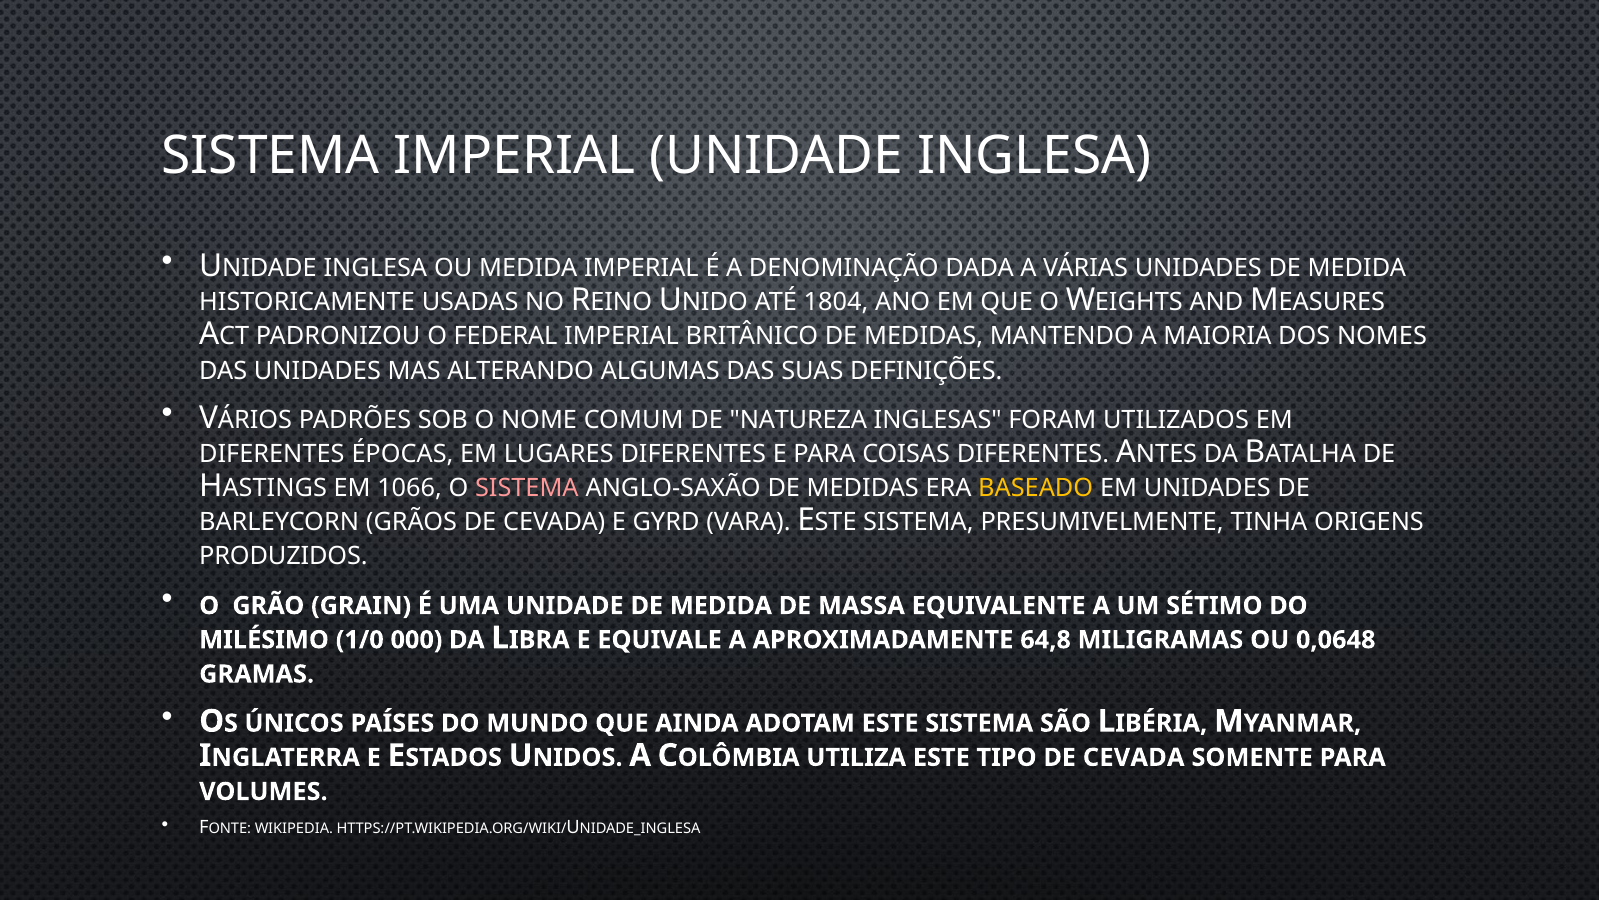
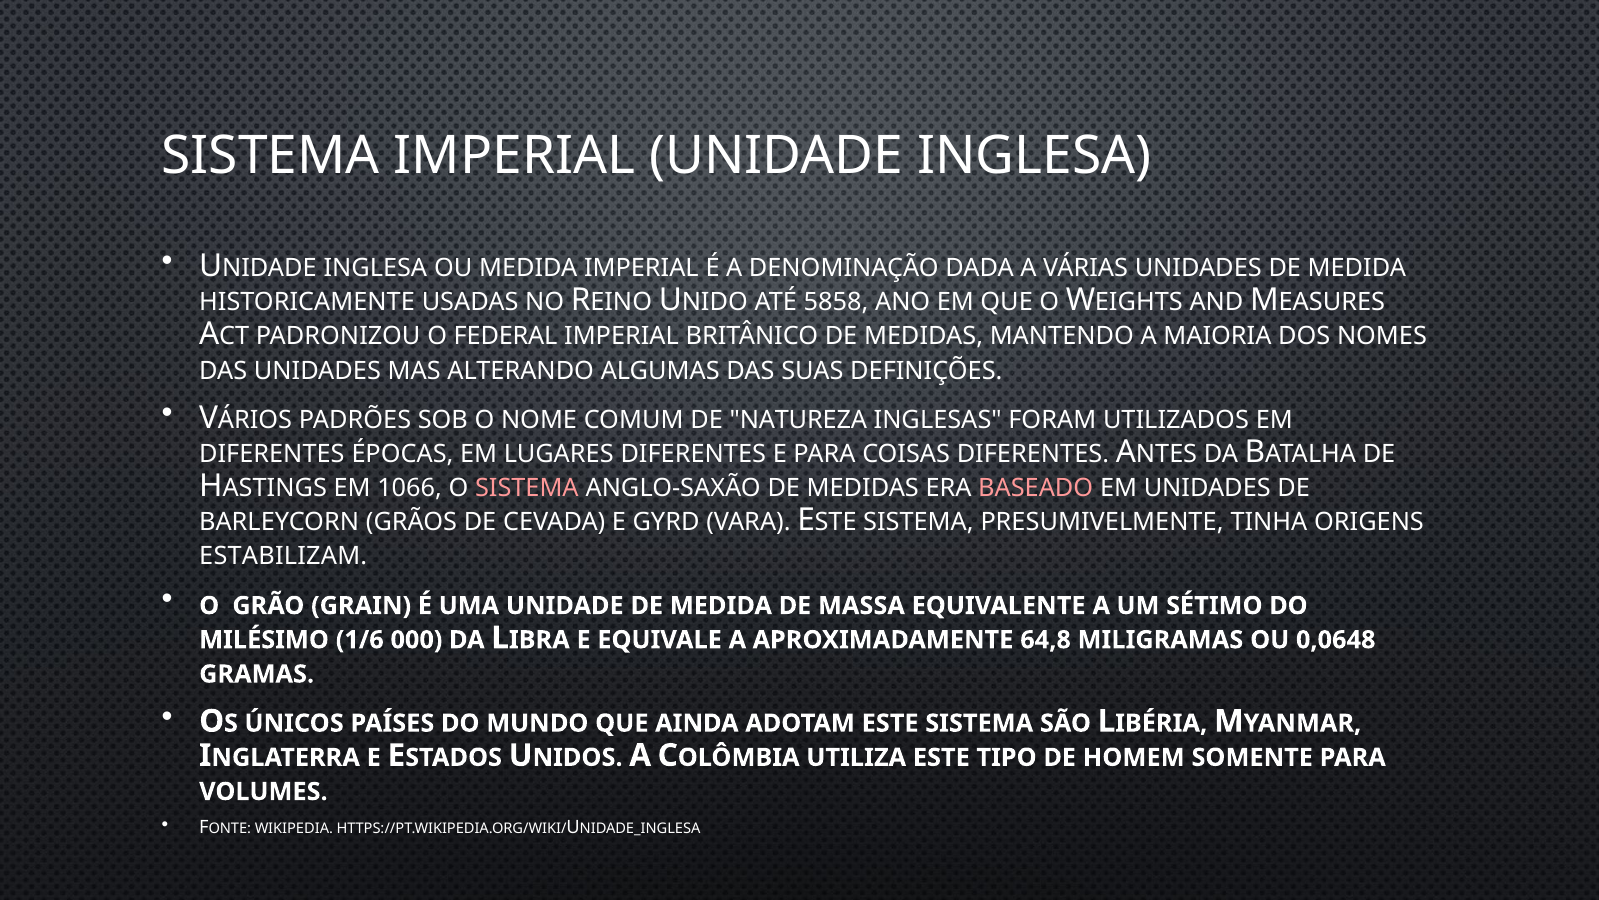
1804: 1804 -> 5858 (836, 302)
BASEADO colour: yellow -> pink (1036, 488)
PRODUZIDOS: PRODUZIDOS -> ESTABILIZAM (283, 556)
1/0: 1/0 -> 1/6 (360, 640)
TIPO DE CEVADA: CEVADA -> HOMEM (1134, 757)
